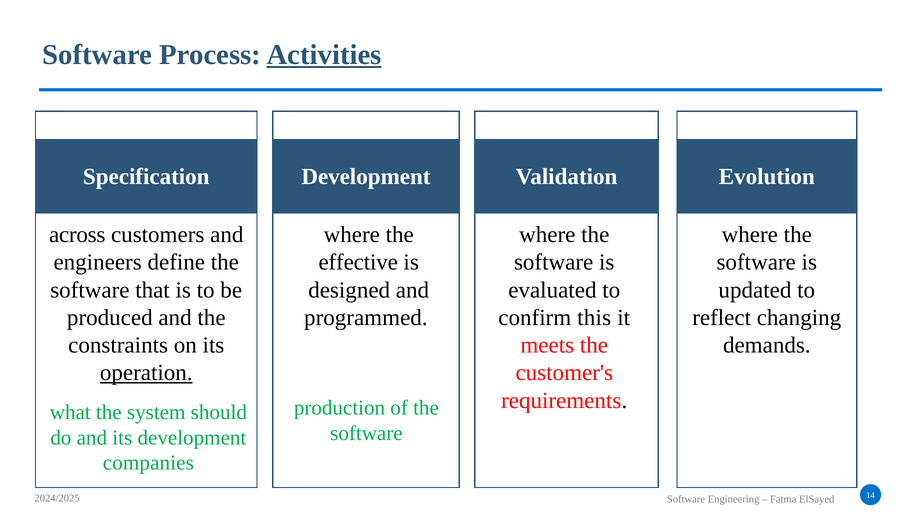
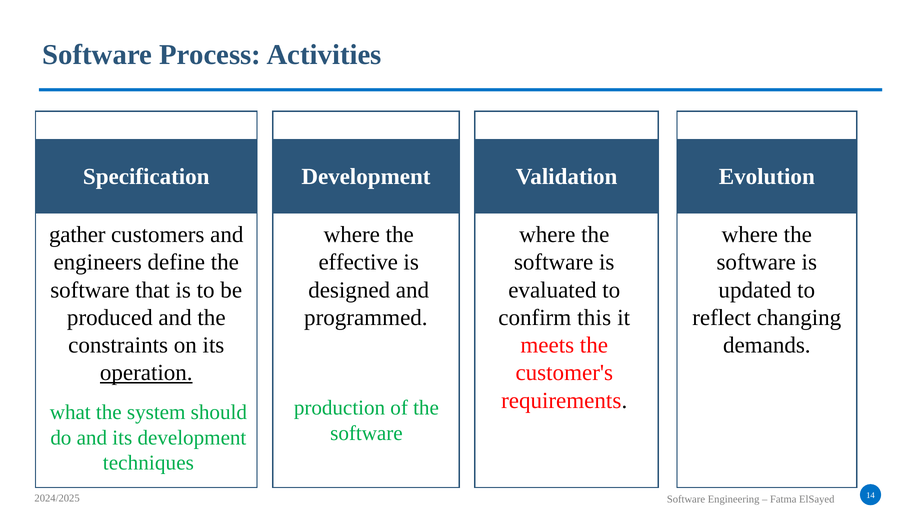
Activities underline: present -> none (324, 55)
across: across -> gather (77, 235)
companies: companies -> techniques (148, 463)
